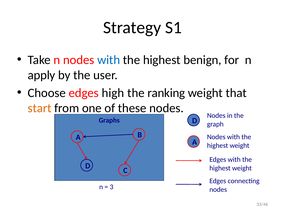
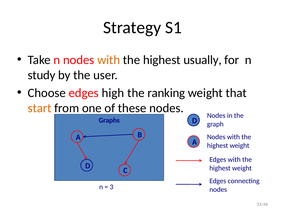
with colour: blue -> orange (109, 60)
benign: benign -> usually (203, 60)
apply: apply -> study (42, 75)
